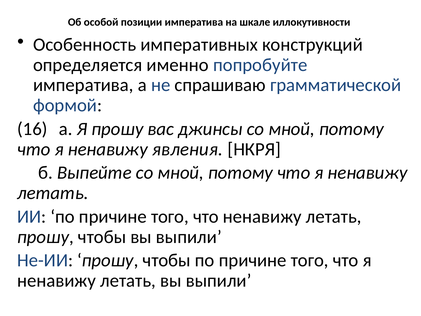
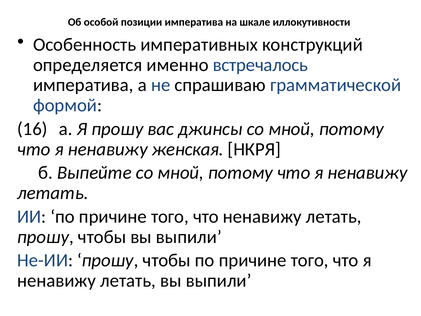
попробуйте: попробуйте -> встречалось (260, 65)
явления: явления -> женская (188, 149)
